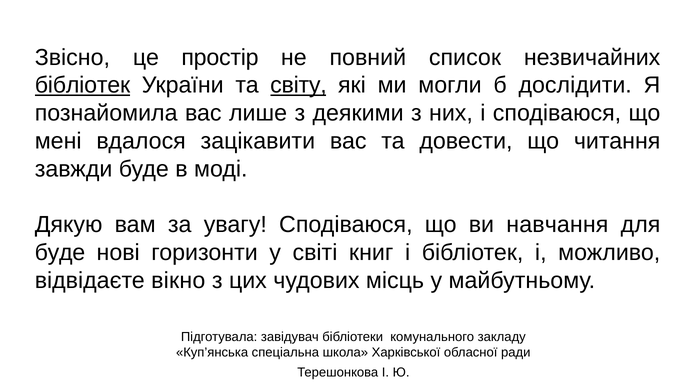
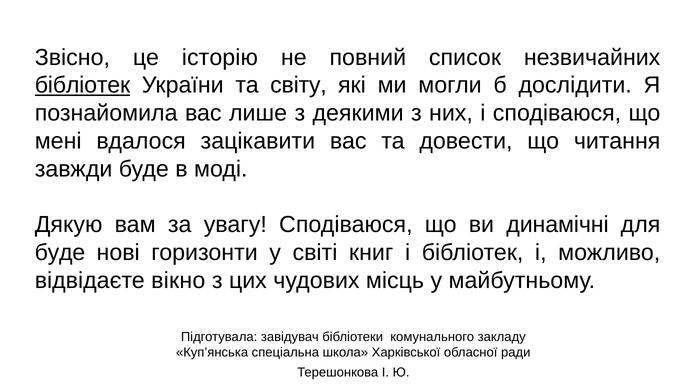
простір: простір -> історію (220, 57)
світу underline: present -> none (298, 85)
навчання: навчання -> динамічні (558, 224)
